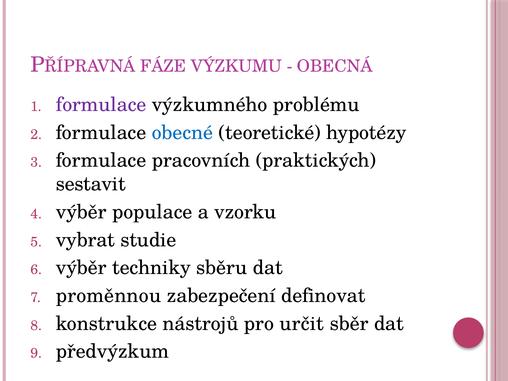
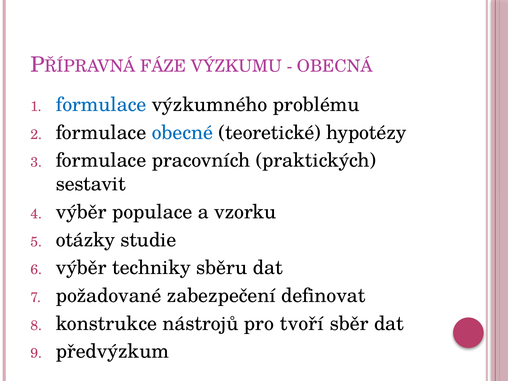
formulace colour: purple -> blue (101, 105)
vybrat: vybrat -> otázky (85, 240)
proměnnou: proměnnou -> požadované (109, 296)
určit: určit -> tvoří (302, 324)
